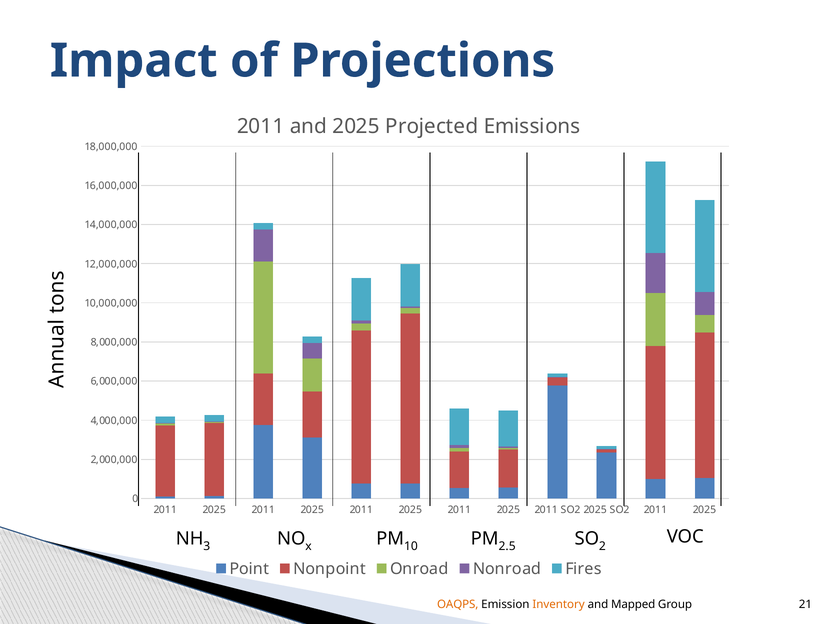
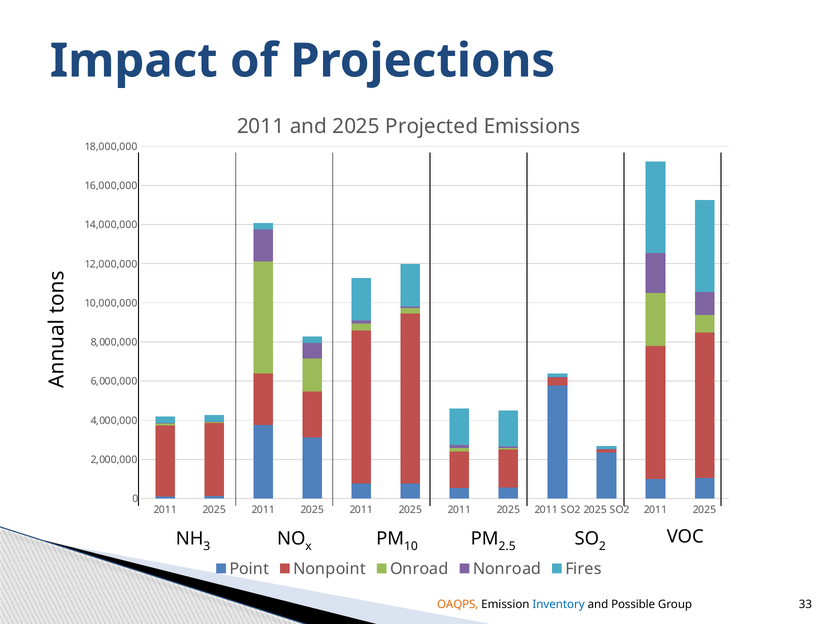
Inventory colour: orange -> blue (559, 604)
Mapped: Mapped -> Possible (633, 604)
21: 21 -> 33 (805, 604)
